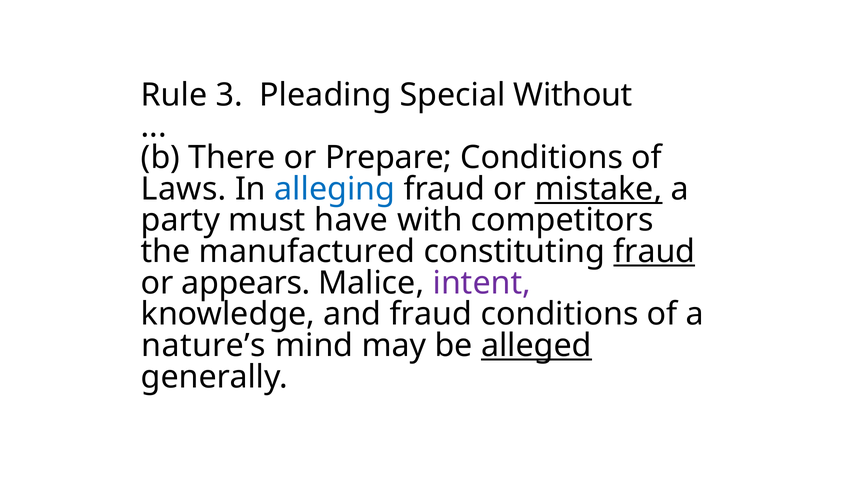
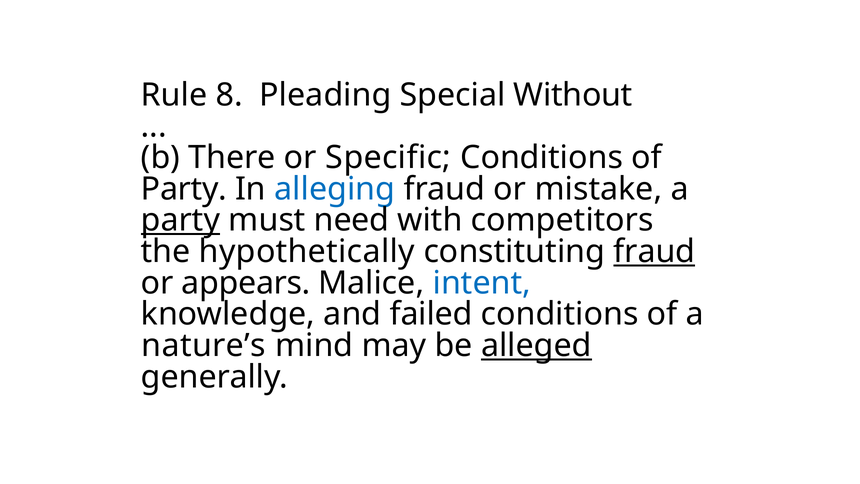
3: 3 -> 8 (229, 95)
Prepare: Prepare -> Specific (388, 157)
Laws: Laws -> Party (184, 189)
mistake underline: present -> none (598, 189)
party underline: none -> present (180, 220)
have: have -> need (352, 220)
manufactured: manufactured -> hypothetically (307, 251)
intent colour: purple -> blue (482, 283)
and fraud: fraud -> failed (431, 314)
